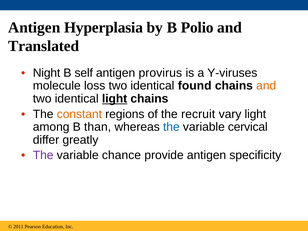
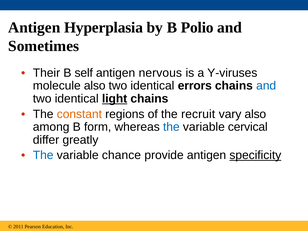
Translated: Translated -> Sometimes (44, 46)
Night: Night -> Their (46, 73)
provirus: provirus -> nervous (160, 73)
molecule loss: loss -> also (95, 86)
found: found -> errors (195, 86)
and colour: orange -> blue (266, 86)
vary light: light -> also (255, 114)
than: than -> form (98, 127)
The colour: purple -> blue (43, 155)
specificity underline: none -> present (255, 155)
